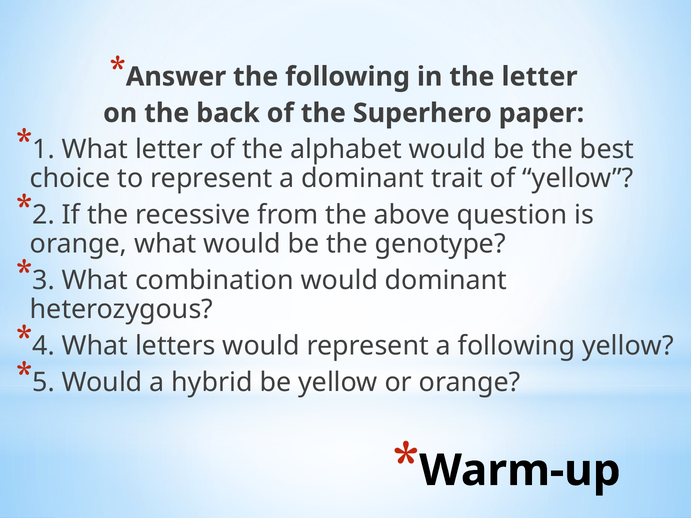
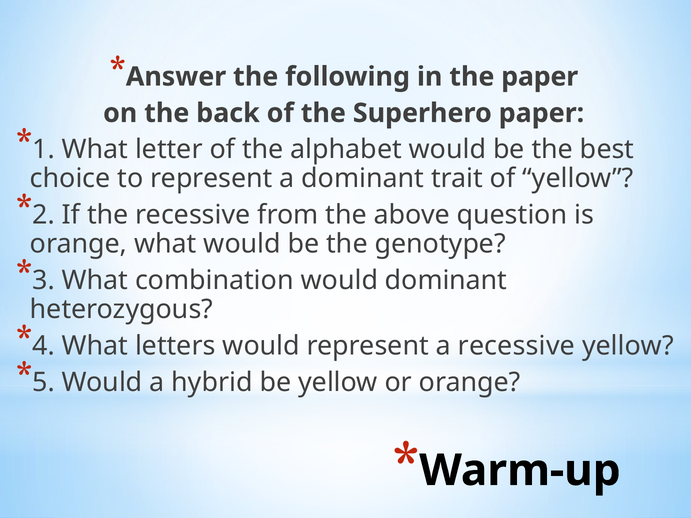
the letter: letter -> paper (540, 77)
a following: following -> recessive (516, 346)
